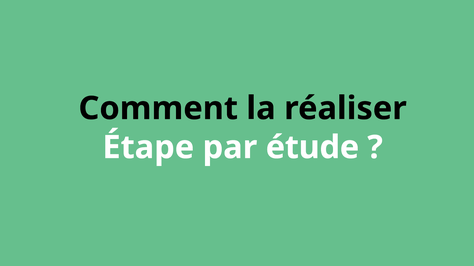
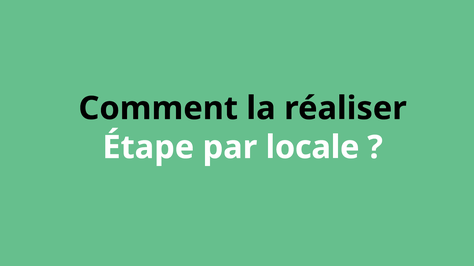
étude: étude -> locale (312, 148)
